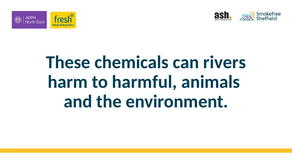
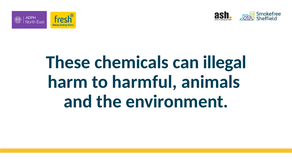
rivers: rivers -> illegal (225, 62)
